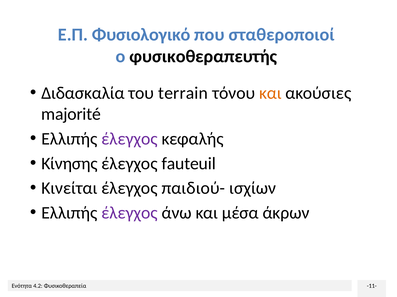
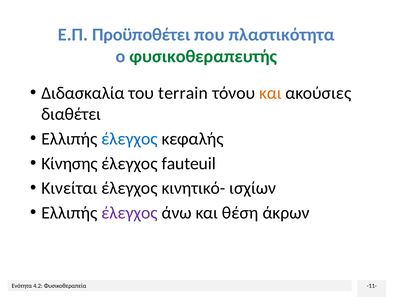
Φυσιολογικό: Φυσιολογικό -> Προϋποθέτει (141, 35)
σταθεροποιοί: σταθεροποιοί -> πλαστικότητα (282, 35)
φυσικοθεραπευτής colour: black -> green (203, 57)
majorité: majorité -> διαθέτει (71, 114)
έλεγχος colour: purple -> blue (130, 139)
παιδιού-: παιδιού- -> κινητικό- (193, 189)
μέσα: μέσα -> θέση (240, 213)
